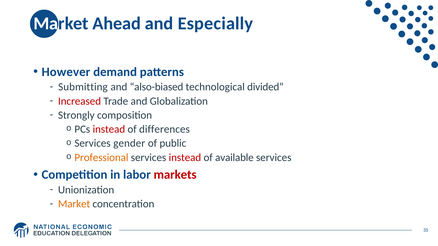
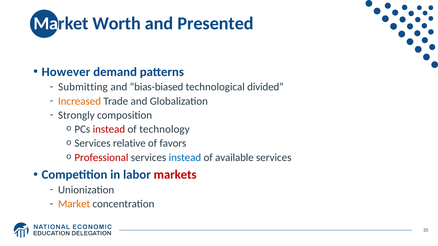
Ahead: Ahead -> Worth (117, 24)
Especially: Especially -> Presented (216, 24)
also-biased: also-biased -> bias-biased (157, 87)
Increased colour: red -> orange (80, 101)
differences: differences -> technology (164, 129)
gender: gender -> relative (129, 144)
public: public -> favors (173, 144)
Professional colour: orange -> red (101, 158)
instead colour: red -> blue (185, 158)
